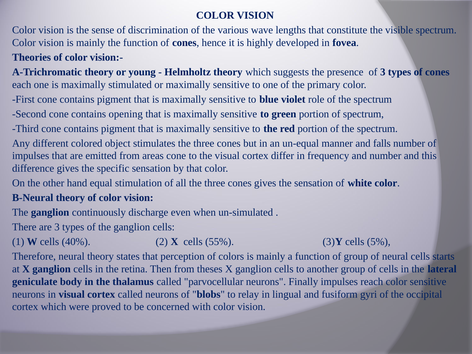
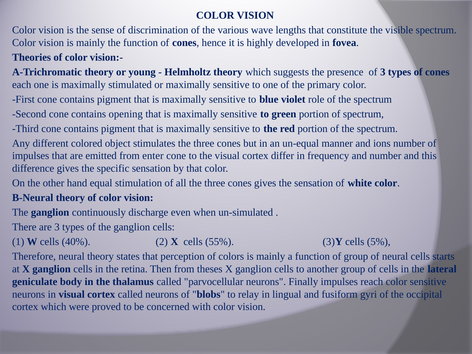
falls: falls -> ions (382, 143)
areas: areas -> enter (153, 156)
